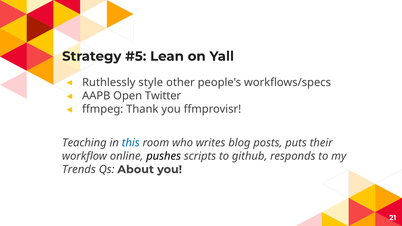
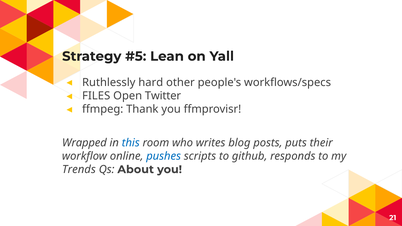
style: style -> hard (151, 82)
AAPB: AAPB -> FILES (96, 96)
Teaching: Teaching -> Wrapped (84, 143)
pushes colour: black -> blue (164, 156)
